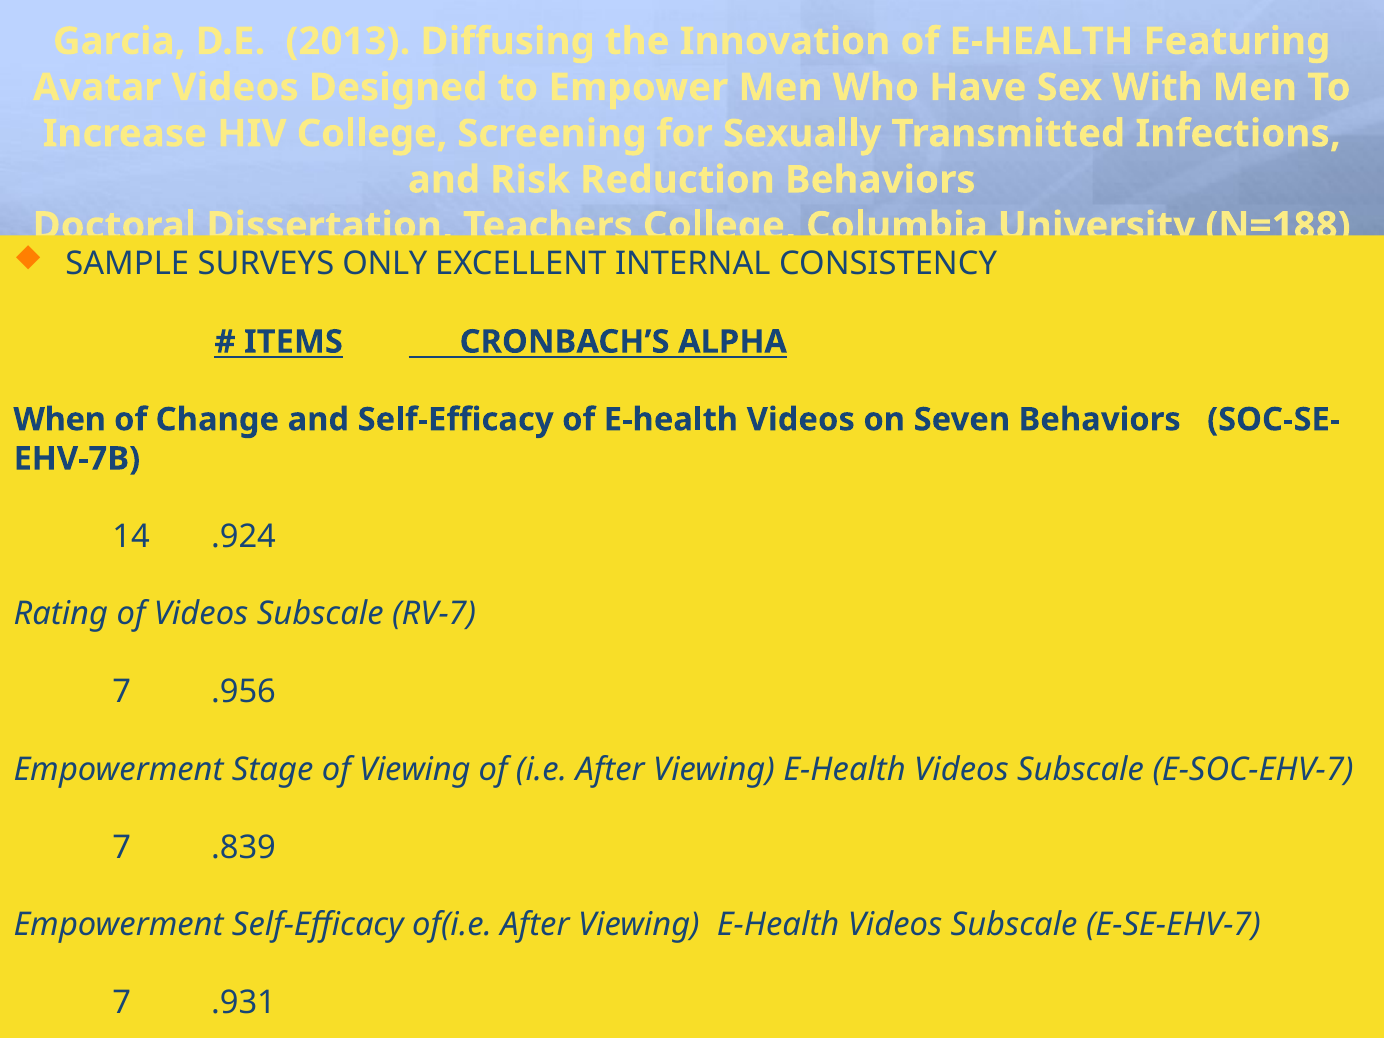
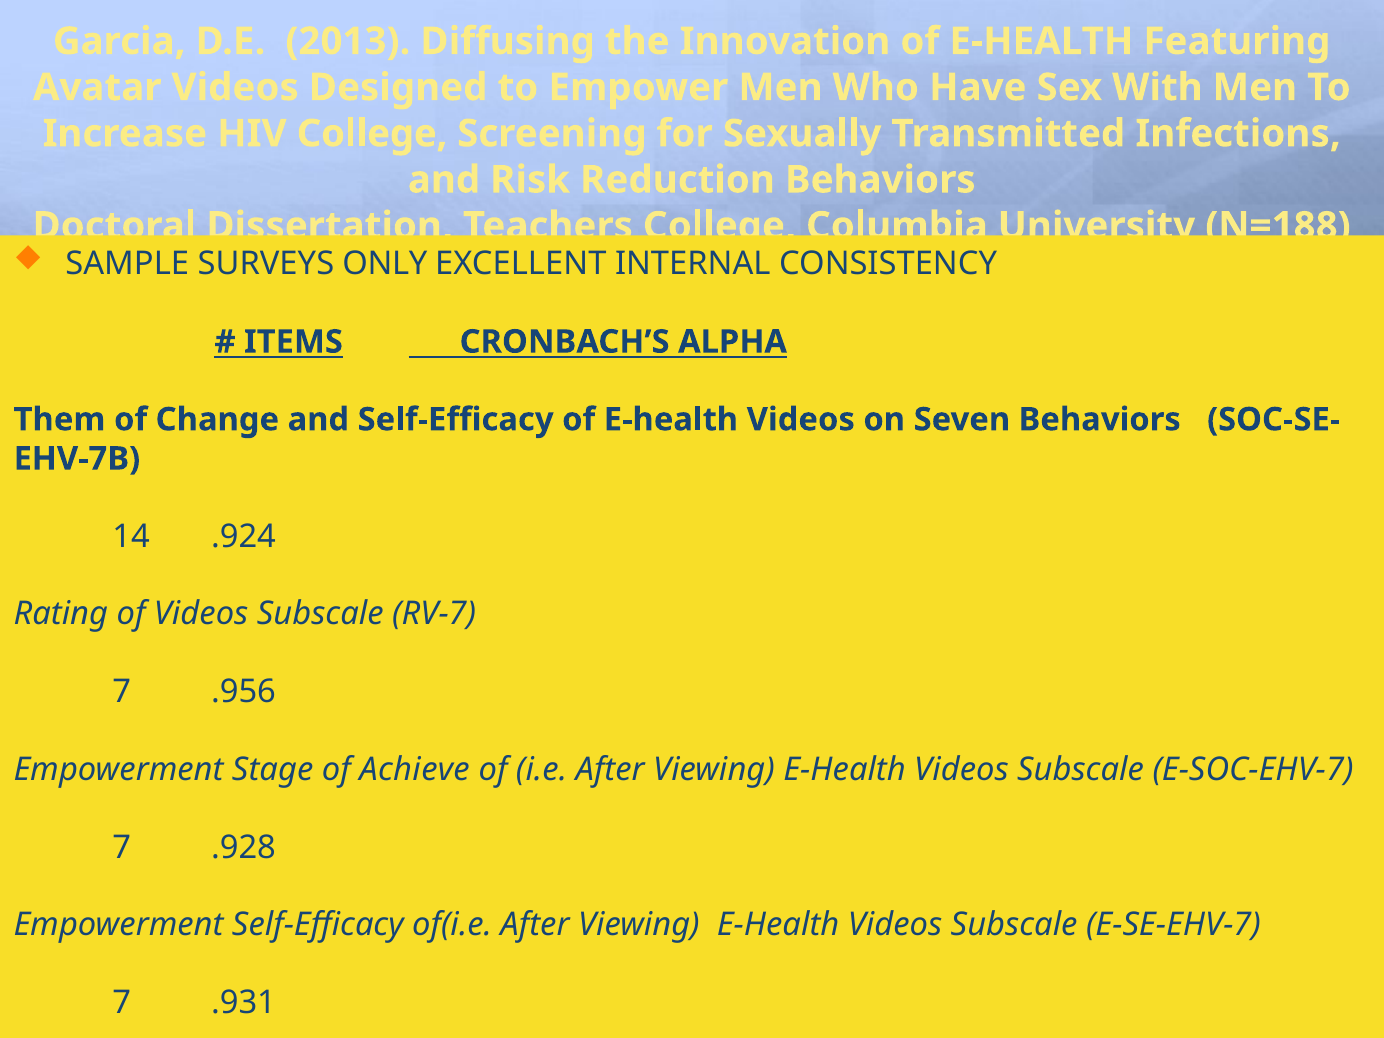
When: When -> Them (59, 420)
of Viewing: Viewing -> Achieve (415, 770)
.839: .839 -> .928 (244, 847)
